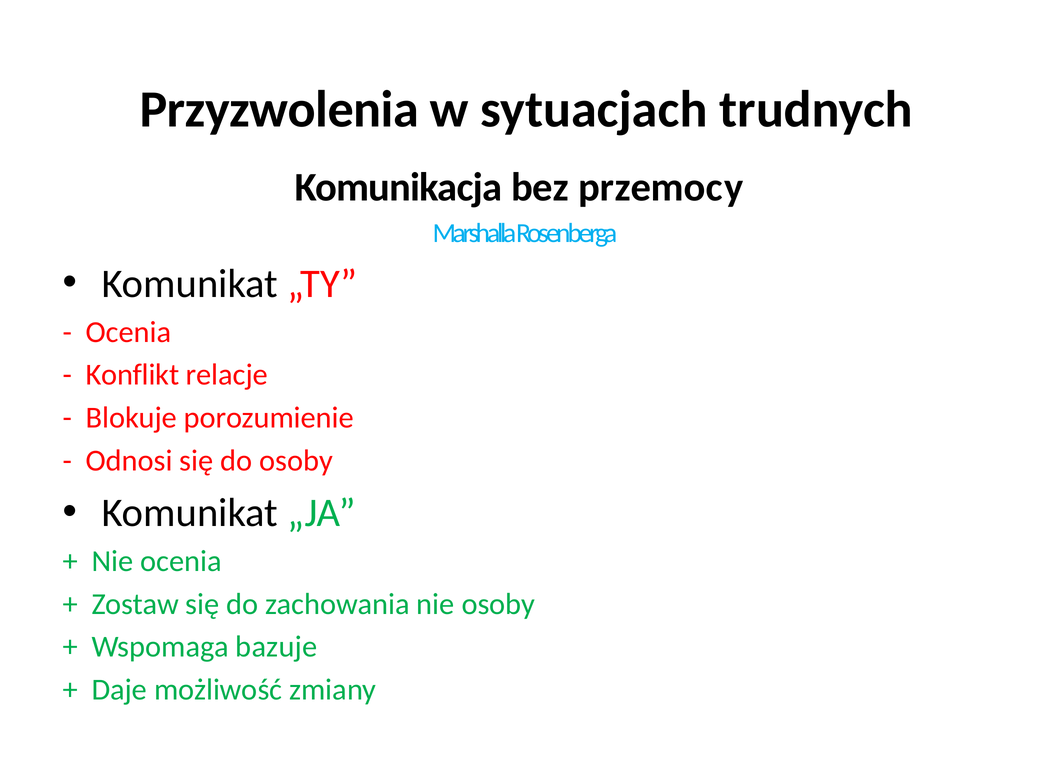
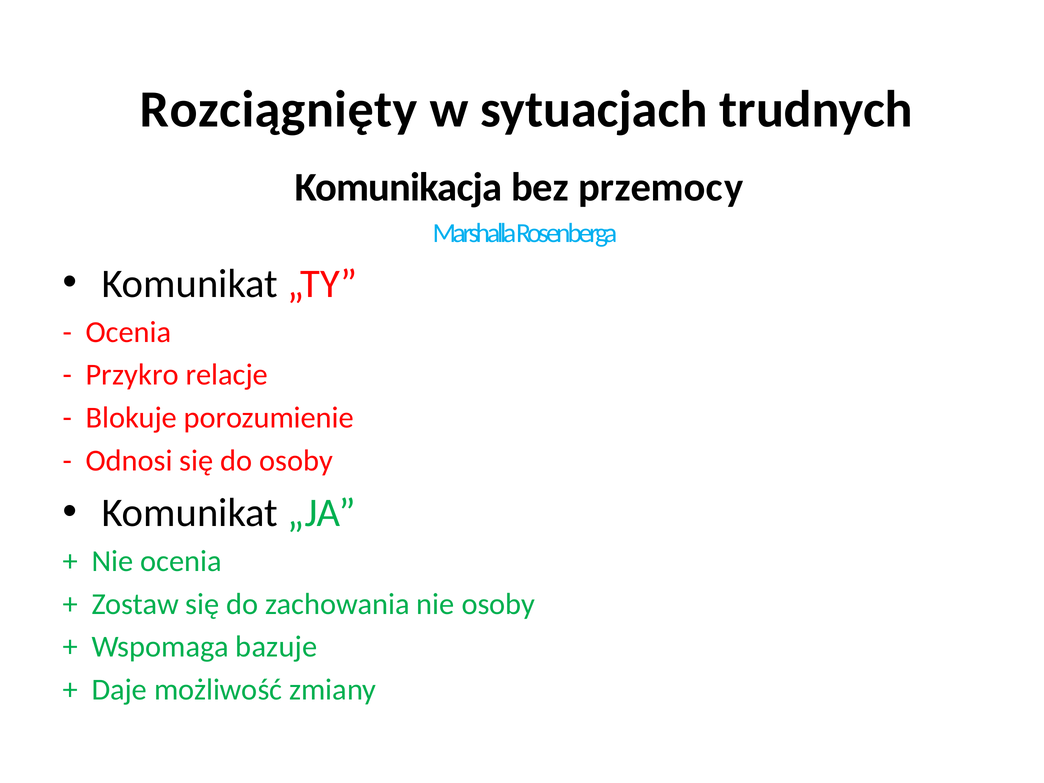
Przyzwolenia: Przyzwolenia -> Rozciągnięty (279, 110)
Konflikt: Konflikt -> Przykro (132, 375)
